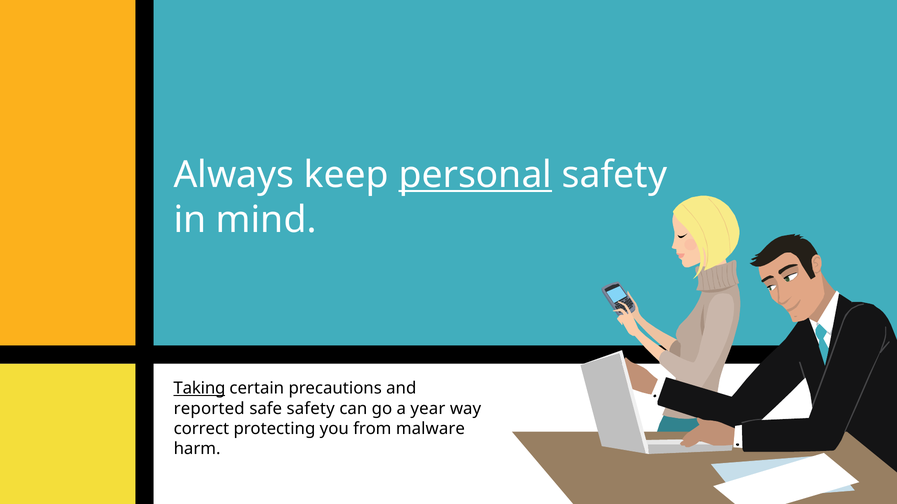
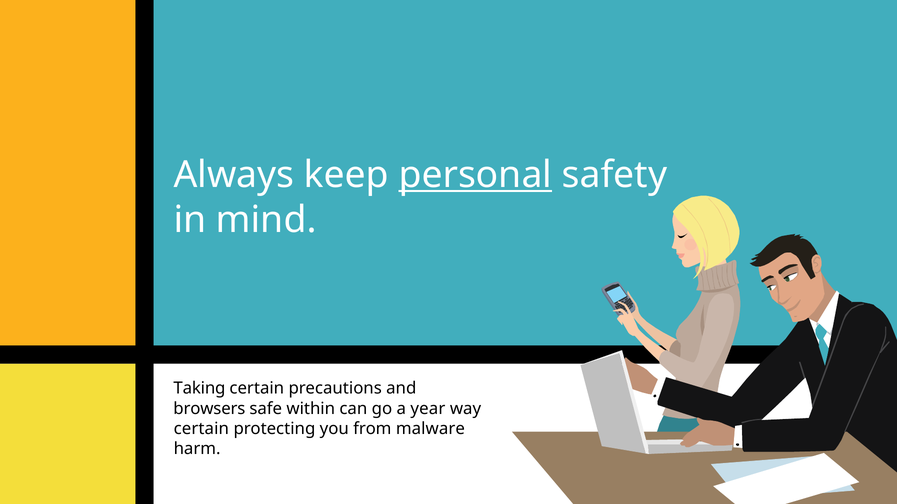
Taking underline: present -> none (199, 389)
reported: reported -> browsers (209, 409)
safe safety: safety -> within (311, 409)
correct: correct -> certain (201, 429)
